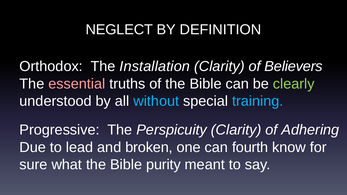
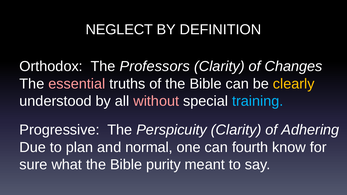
Installation: Installation -> Professors (155, 66)
Believers: Believers -> Changes (294, 66)
clearly colour: light green -> yellow (294, 84)
without colour: light blue -> pink (156, 101)
lead: lead -> plan (80, 147)
broken: broken -> normal (149, 147)
